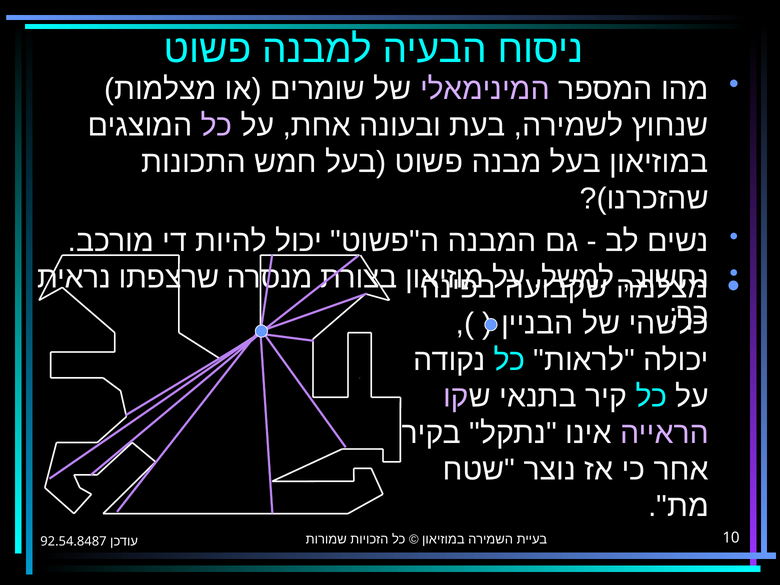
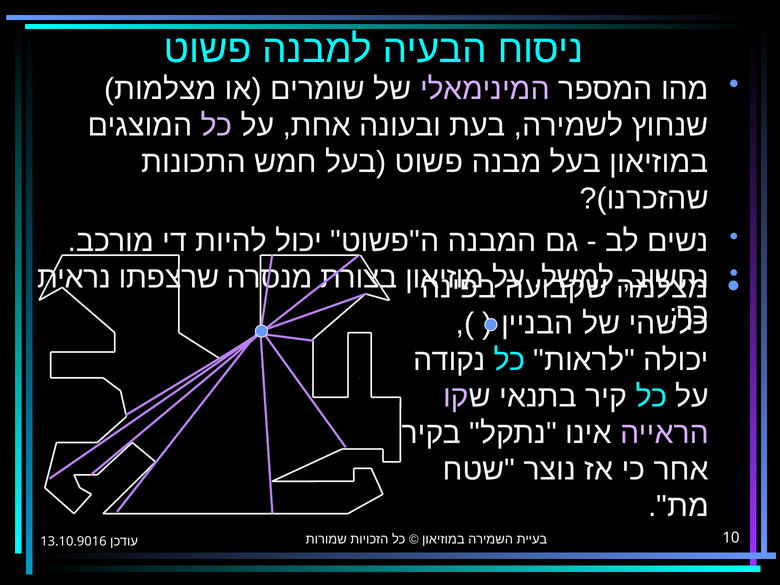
92.54.8487: 92.54.8487 -> 13.10.9016 (73, 541)
